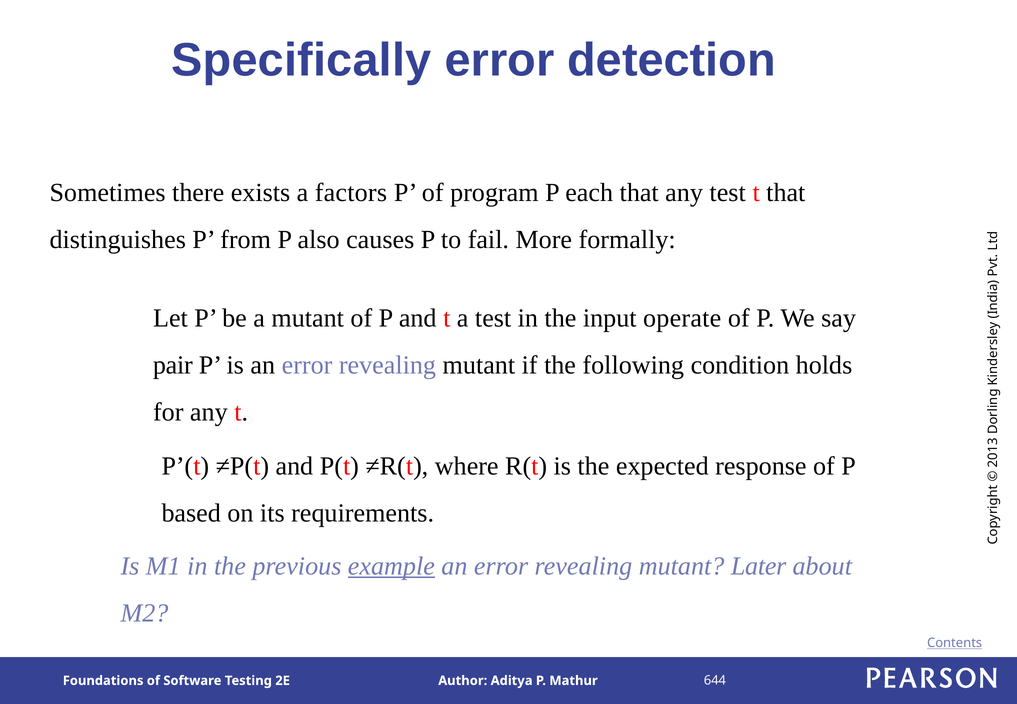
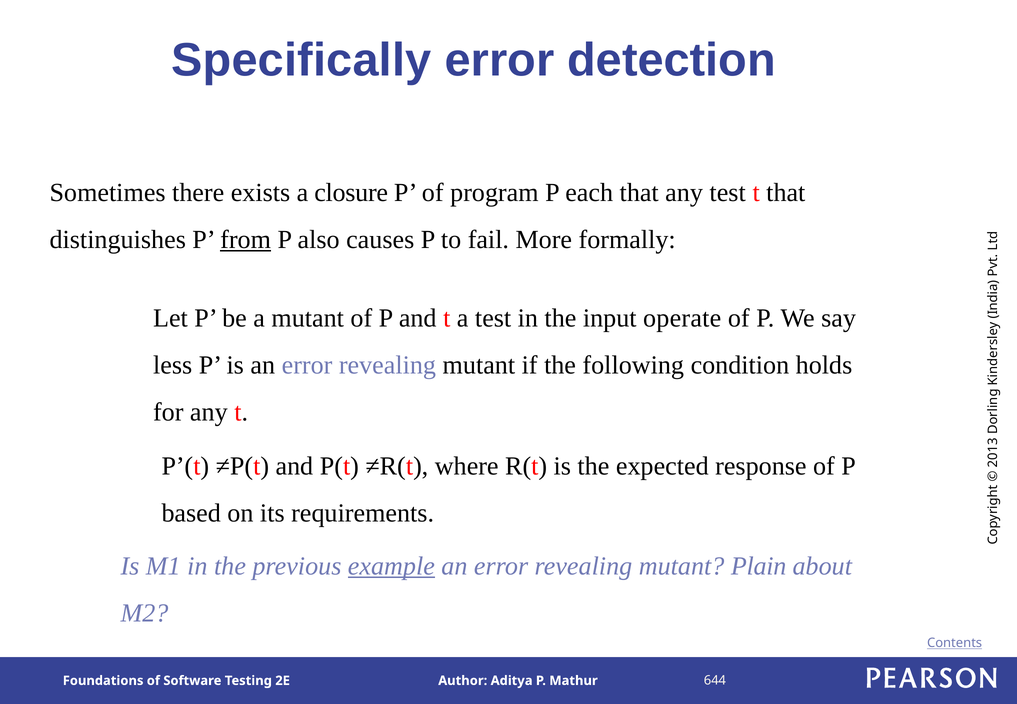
factors: factors -> closure (351, 193)
from underline: none -> present (246, 240)
pair: pair -> less (173, 365)
Later: Later -> Plain (759, 566)
